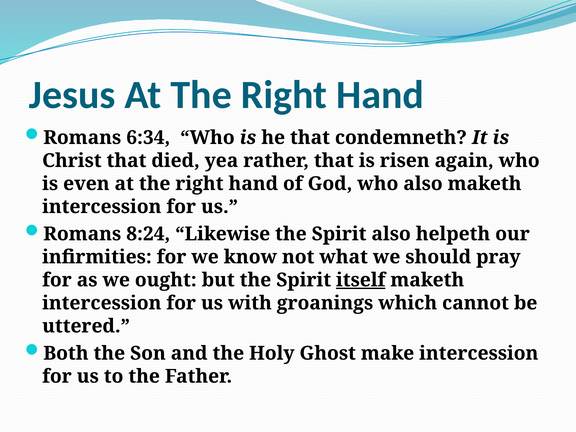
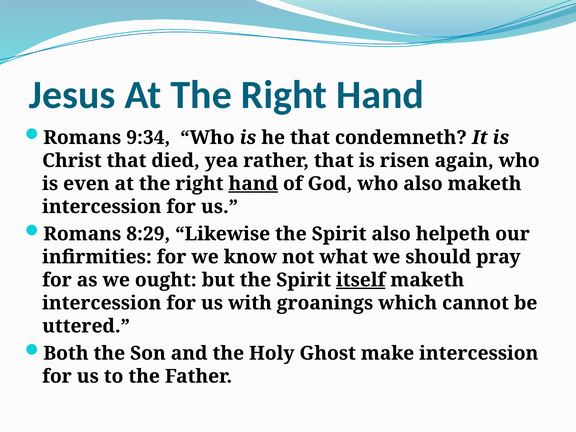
6:34: 6:34 -> 9:34 (148, 138)
hand underline: none -> present (253, 184)
8:24: 8:24 -> 8:29 (148, 234)
